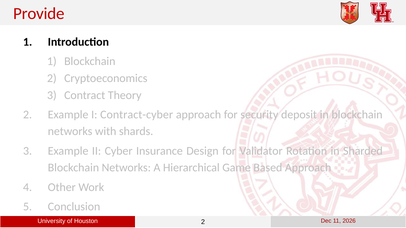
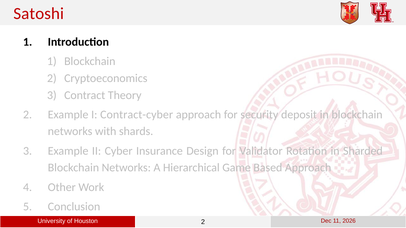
Provide: Provide -> Satoshi (39, 13)
